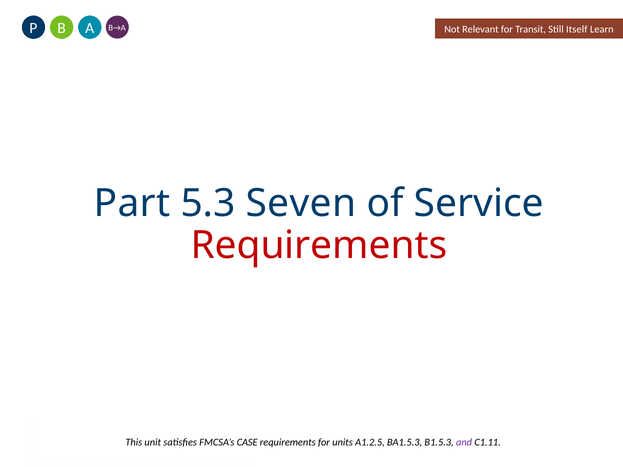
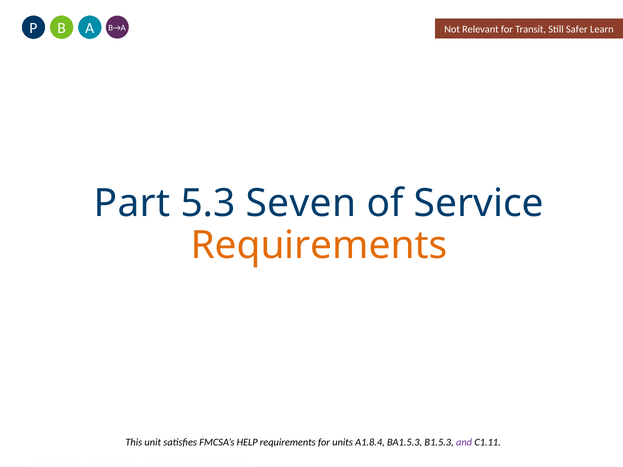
Itself: Itself -> Safer (577, 29)
Requirements colour: red -> orange (319, 246)
CASE: CASE -> HELP (247, 442)
A1.2.5: A1.2.5 -> A1.8.4 (370, 442)
